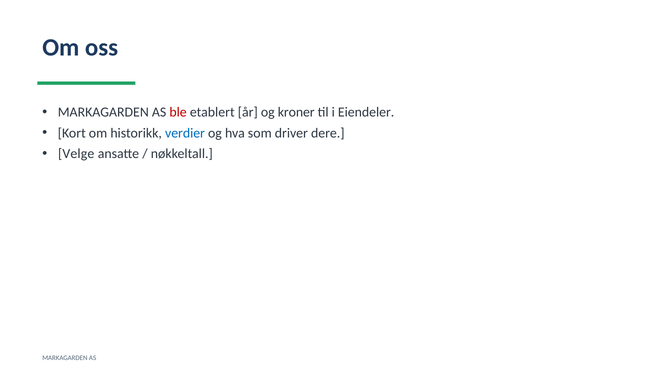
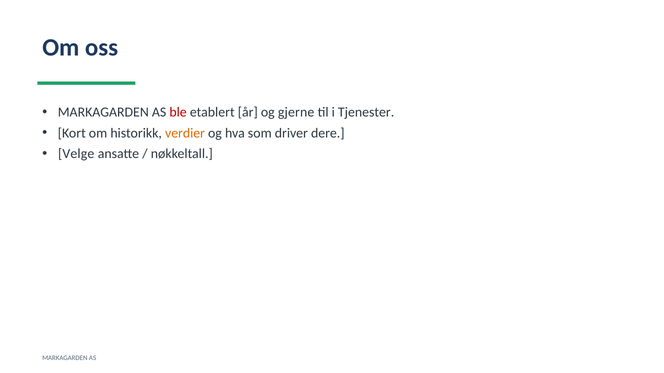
kroner: kroner -> gjerne (296, 112)
Eiendeler: Eiendeler -> Tjenester (366, 112)
verdier colour: blue -> orange (185, 133)
